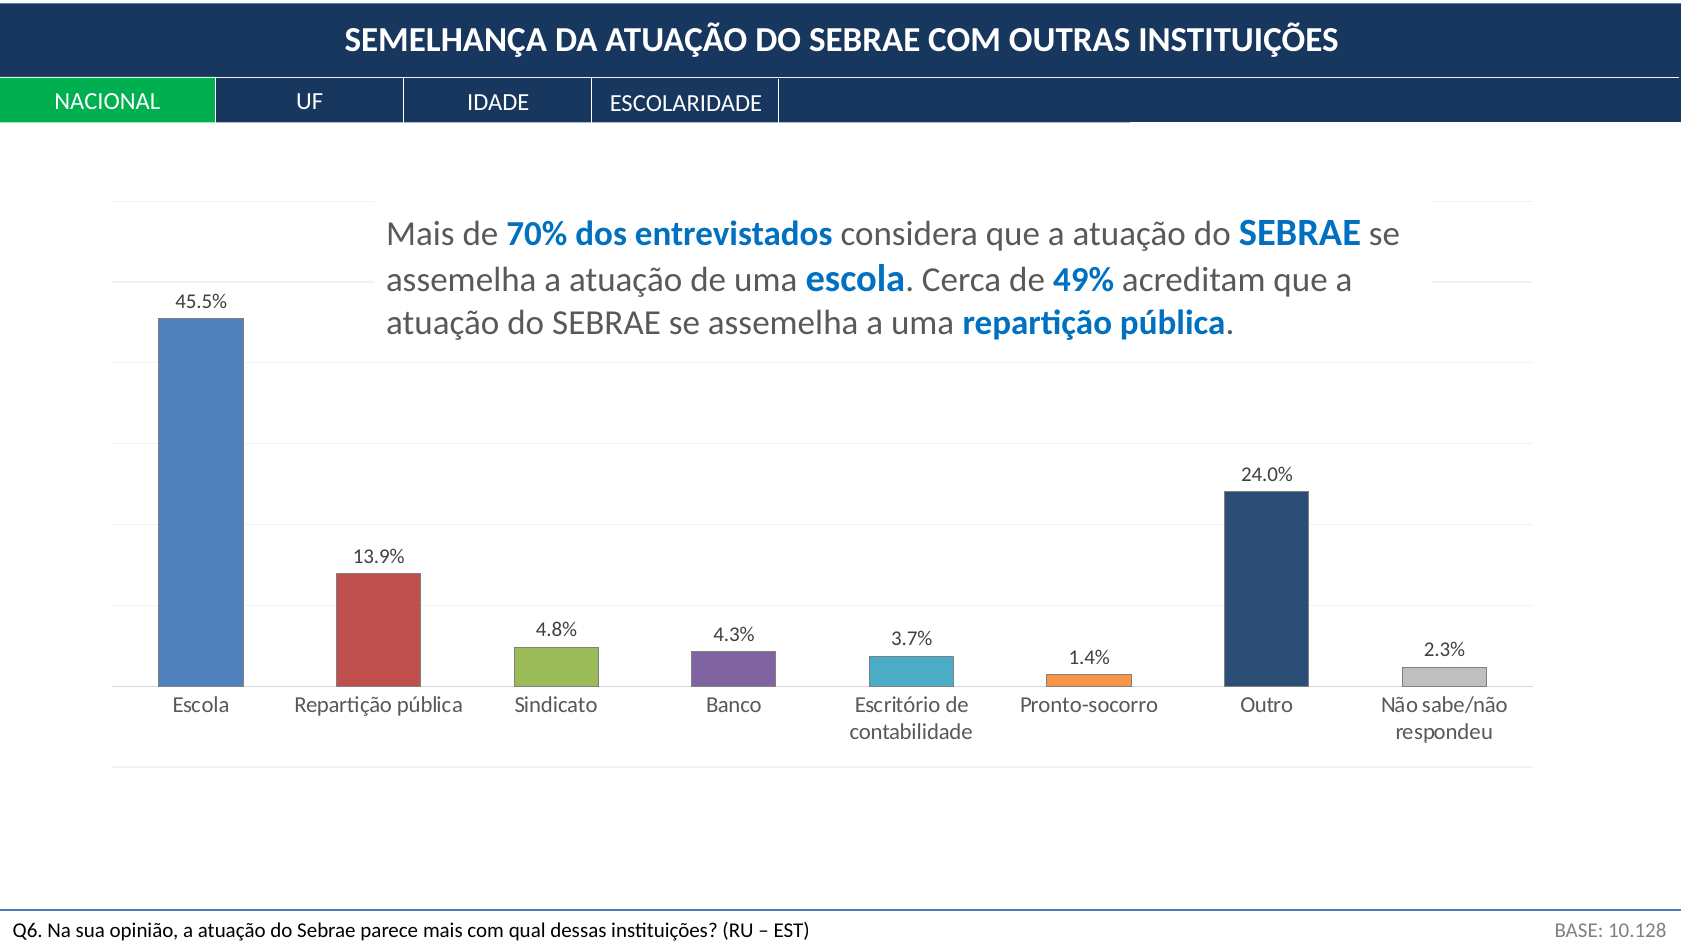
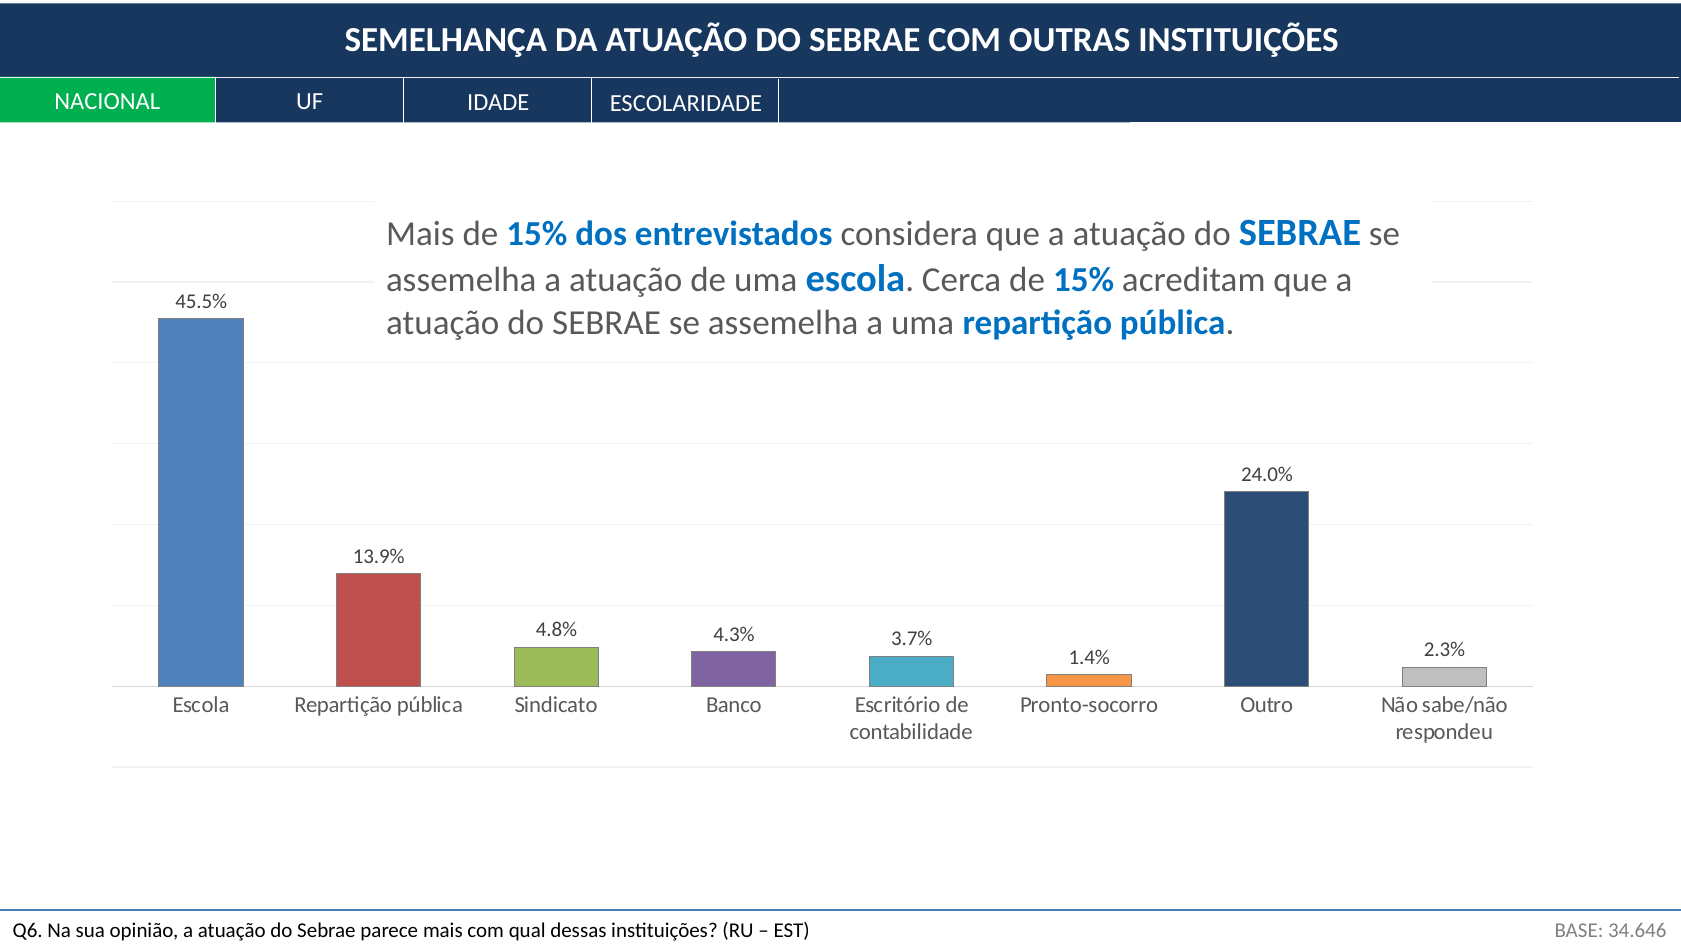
Mais de 70%: 70% -> 15% (537, 234)
Cerca de 49%: 49% -> 15% (1084, 280)
10.128: 10.128 -> 34.646 (1637, 930)
